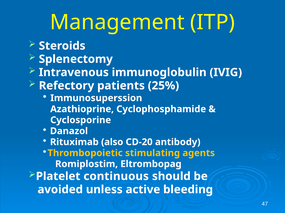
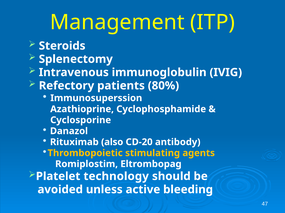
25%: 25% -> 80% (163, 86)
continuous: continuous -> technology (116, 177)
